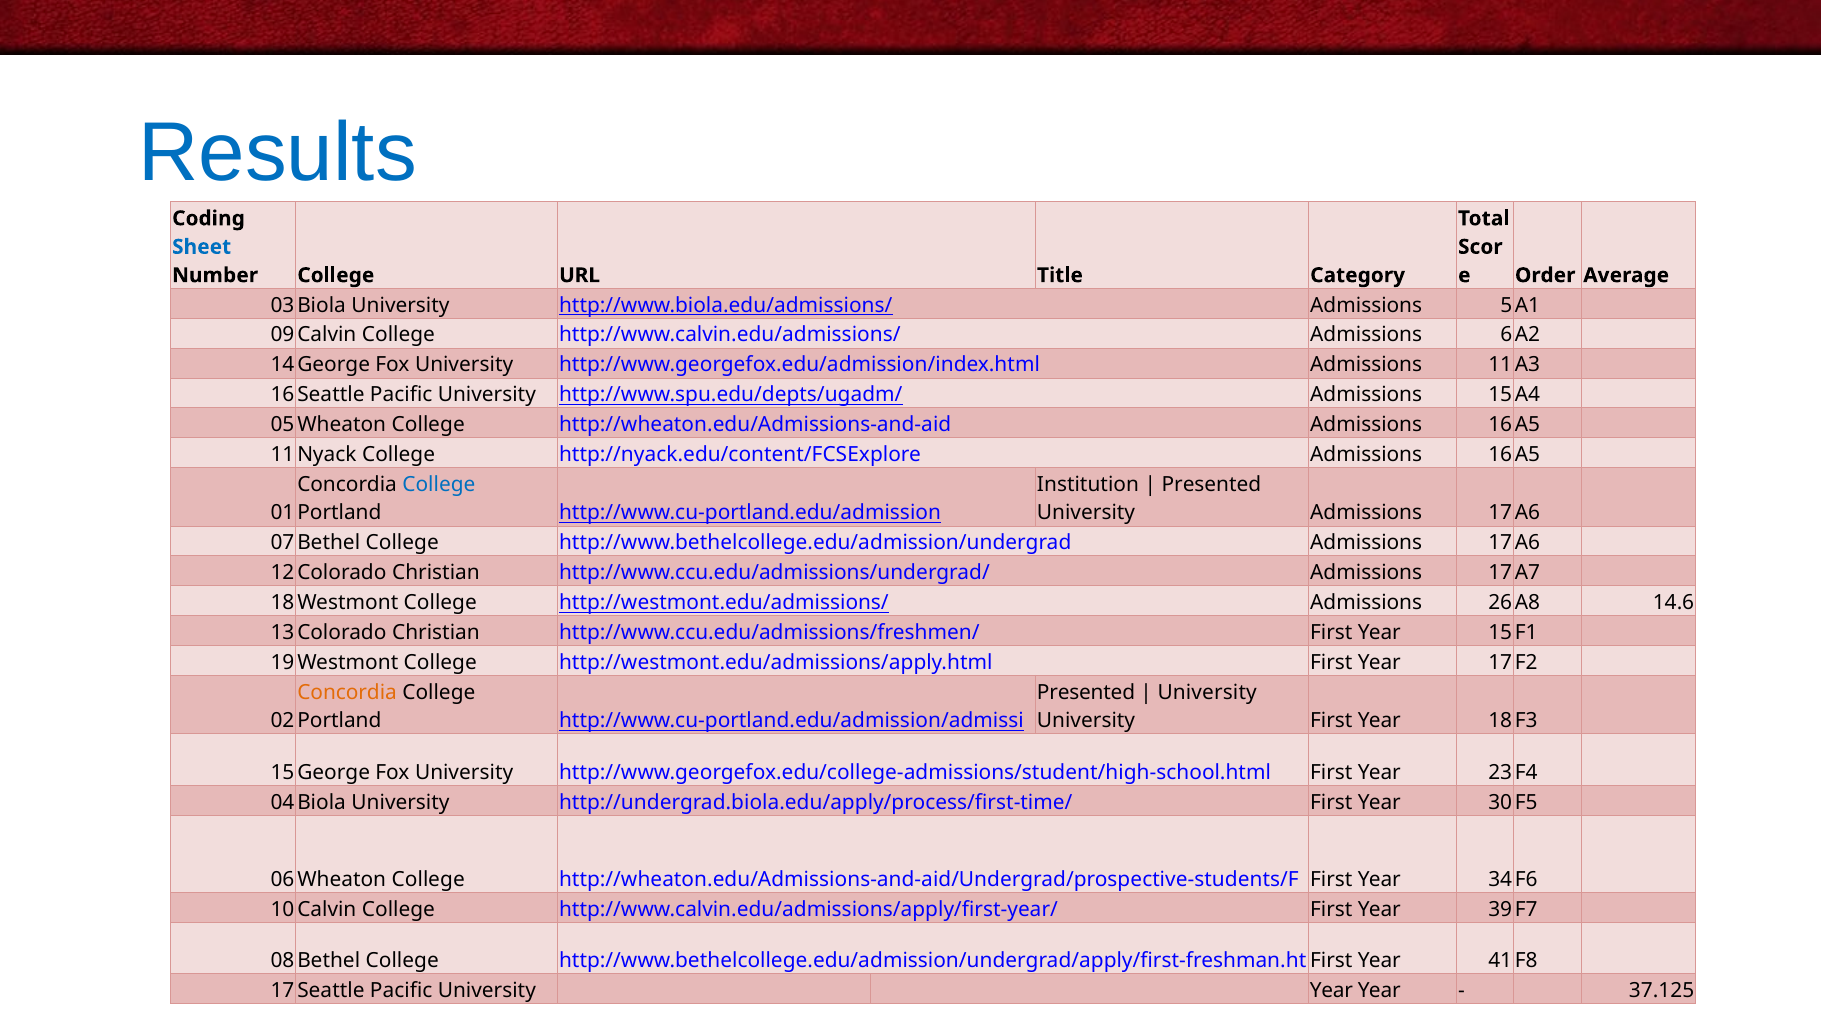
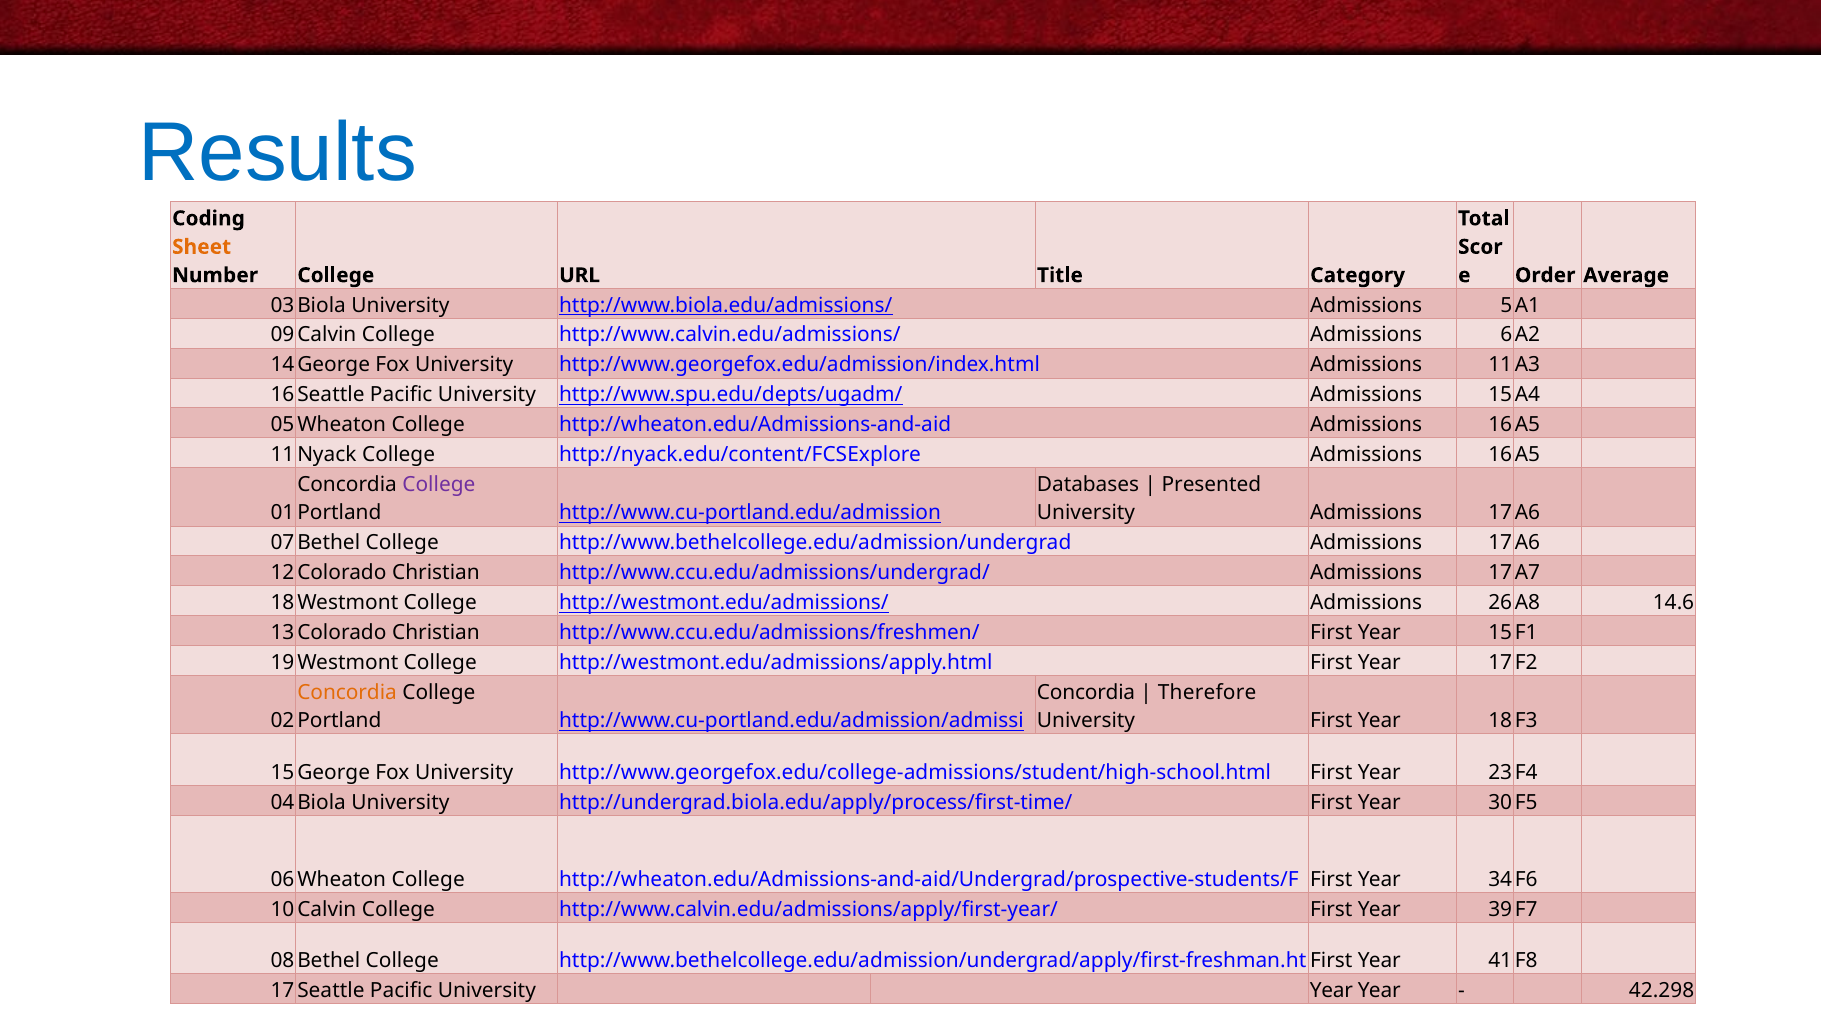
Sheet colour: blue -> orange (202, 247)
College colour: blue -> purple (439, 485)
Institution: Institution -> Databases (1088, 485)
Presented: Presented -> Concordia (1086, 692)
University: University -> Therefore (1207, 692)
37.125: 37.125 -> 42.298 (1662, 991)
